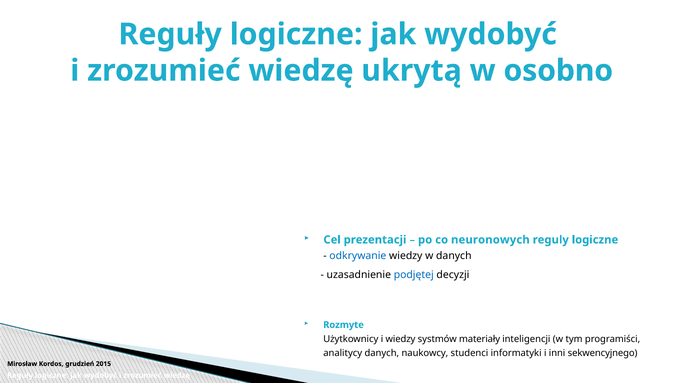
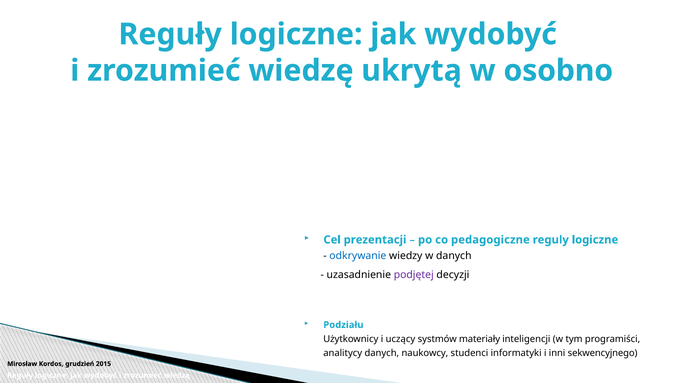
neuronowych: neuronowych -> pedagogiczne (490, 240)
podjętej colour: blue -> purple (414, 275)
Rozmyte: Rozmyte -> Podziału (343, 325)
i wiedzy: wiedzy -> uczący (400, 339)
